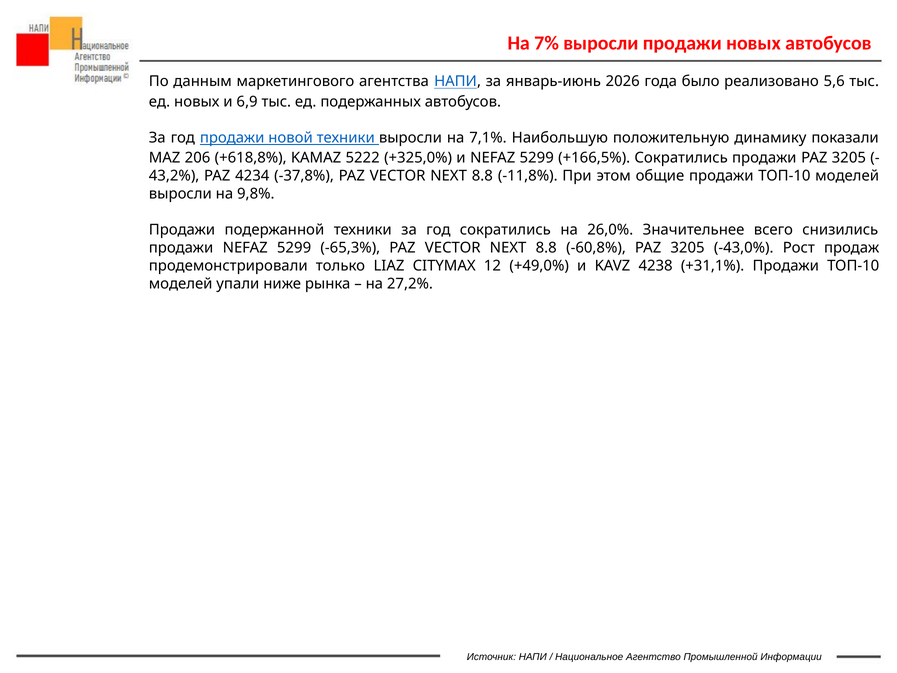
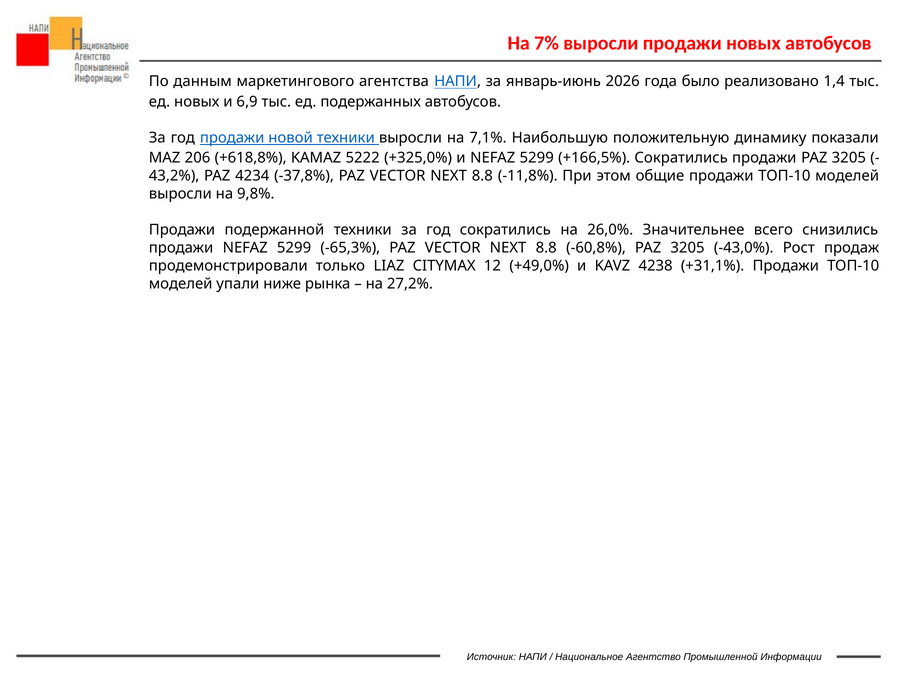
5,6: 5,6 -> 1,4 (834, 81)
